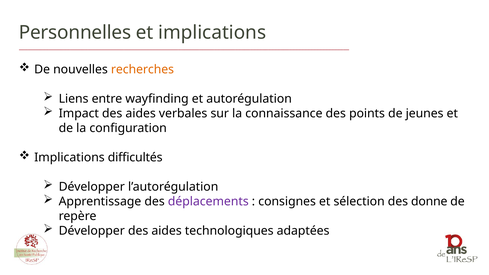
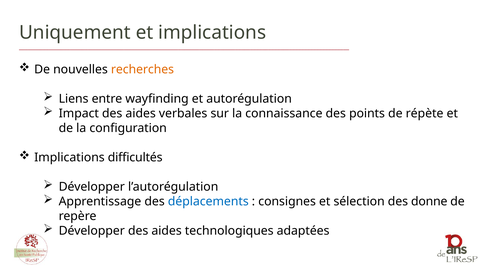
Personnelles: Personnelles -> Uniquement (75, 32)
jeunes: jeunes -> répète (425, 113)
déplacements colour: purple -> blue (208, 201)
